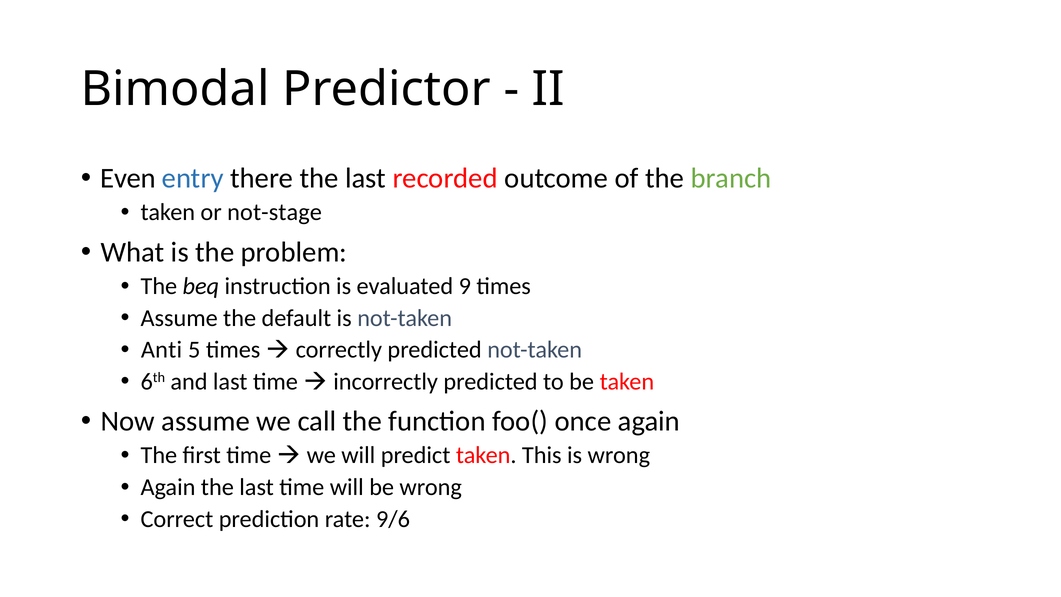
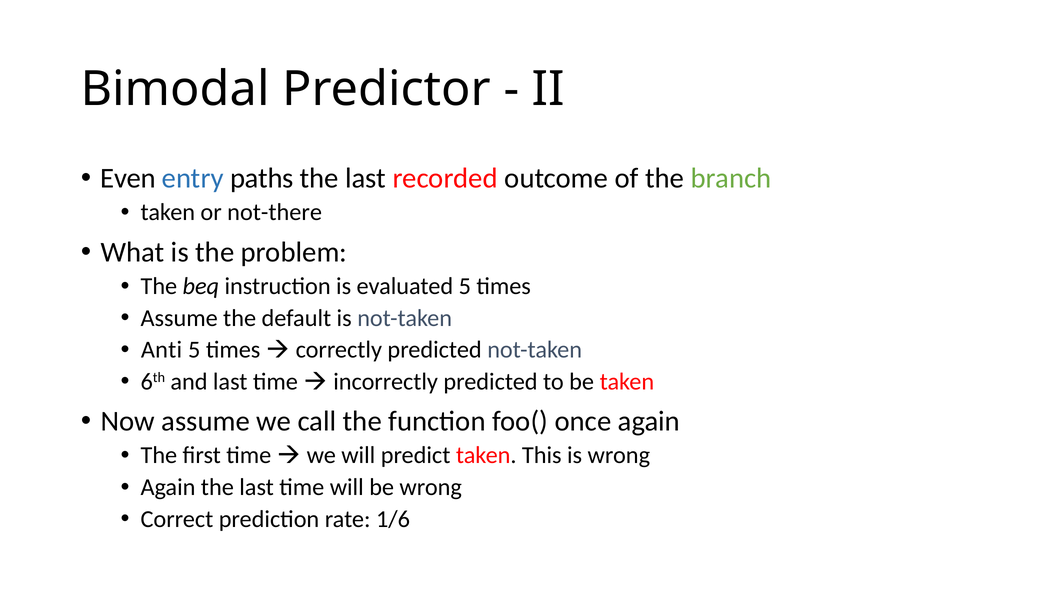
there: there -> paths (262, 178)
not-stage: not-stage -> not-there (275, 212)
evaluated 9: 9 -> 5 (465, 286)
9/6: 9/6 -> 1/6 (393, 519)
